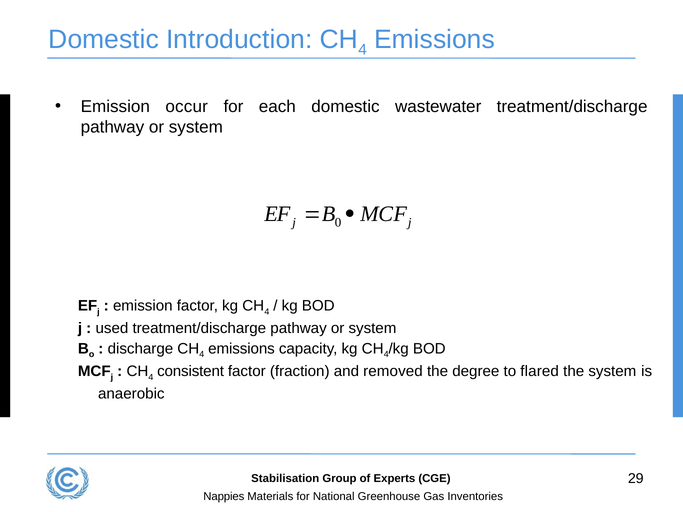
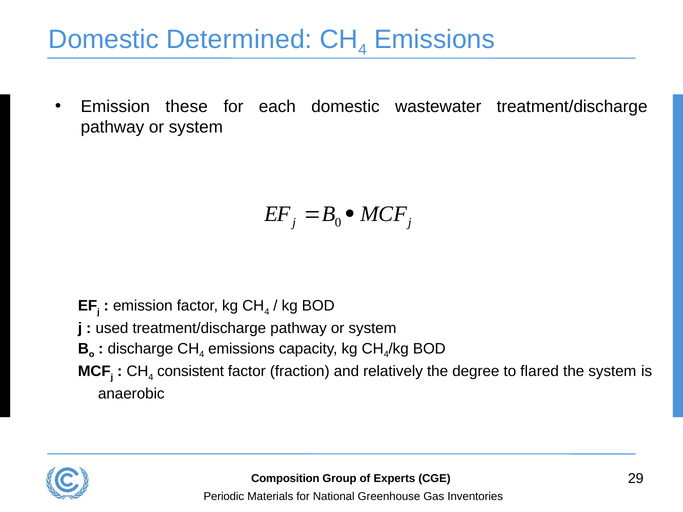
Introduction: Introduction -> Determined (239, 39)
occur: occur -> these (187, 106)
removed: removed -> relatively (393, 372)
Stabilisation: Stabilisation -> Composition (285, 479)
Nappies: Nappies -> Periodic (224, 497)
